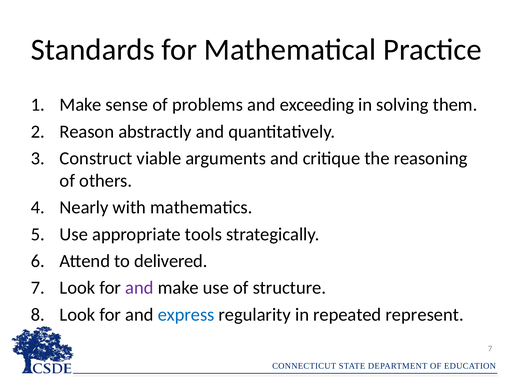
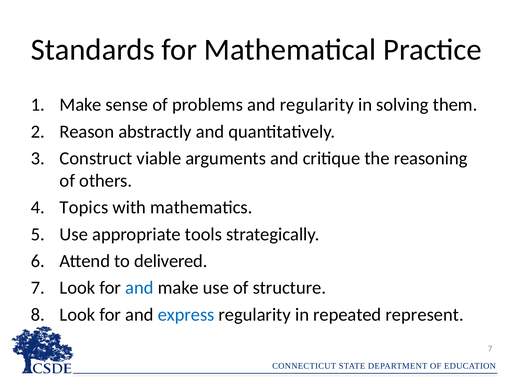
and exceeding: exceeding -> regularity (317, 105)
Nearly: Nearly -> Topics (84, 207)
and colour: purple -> blue (139, 288)
